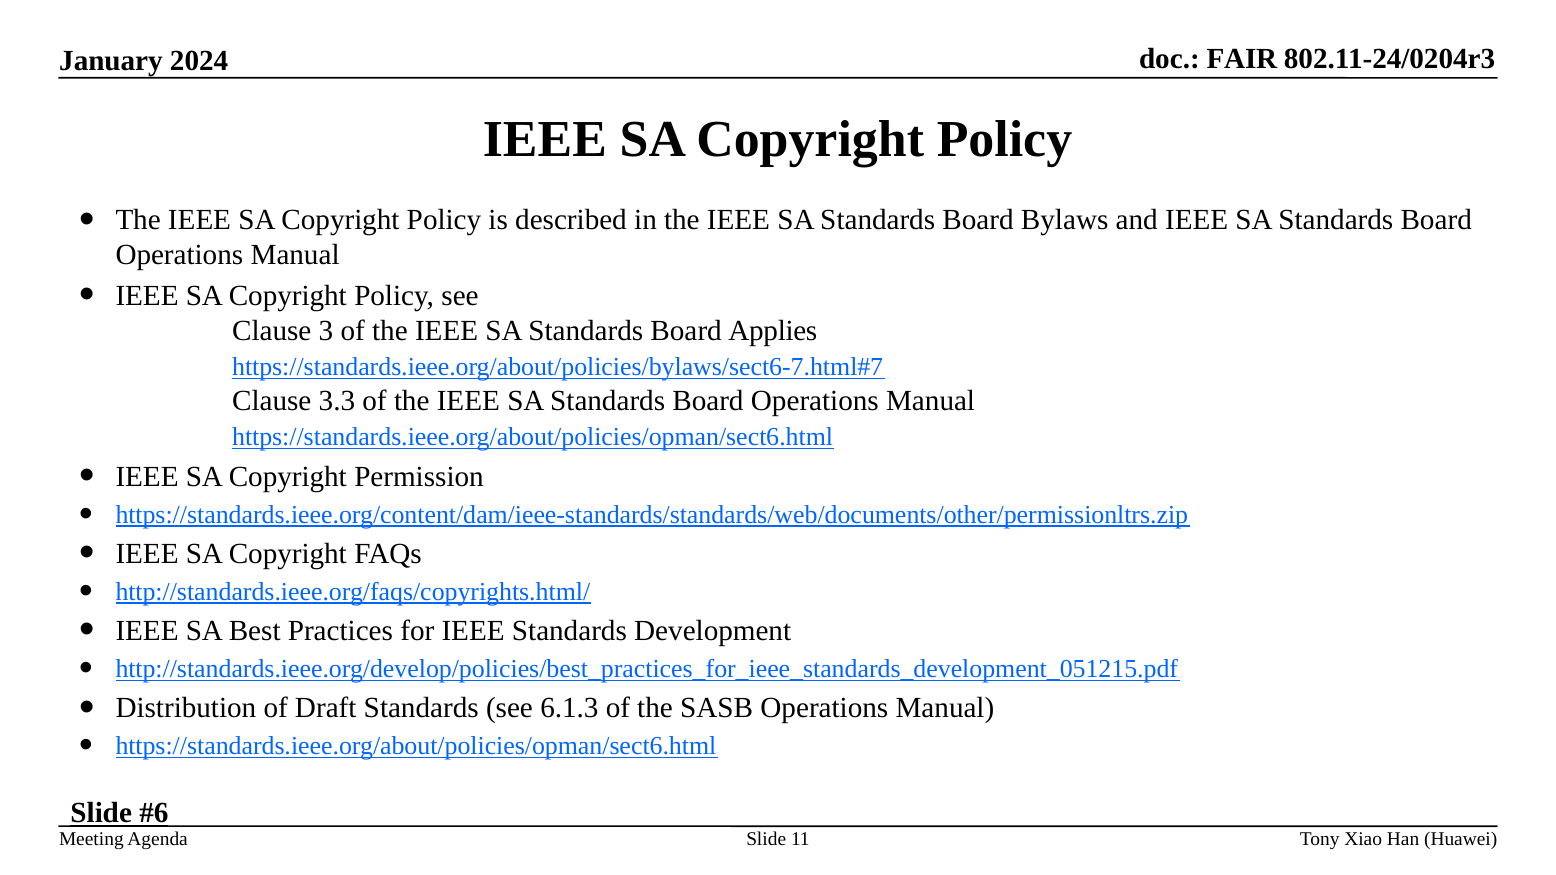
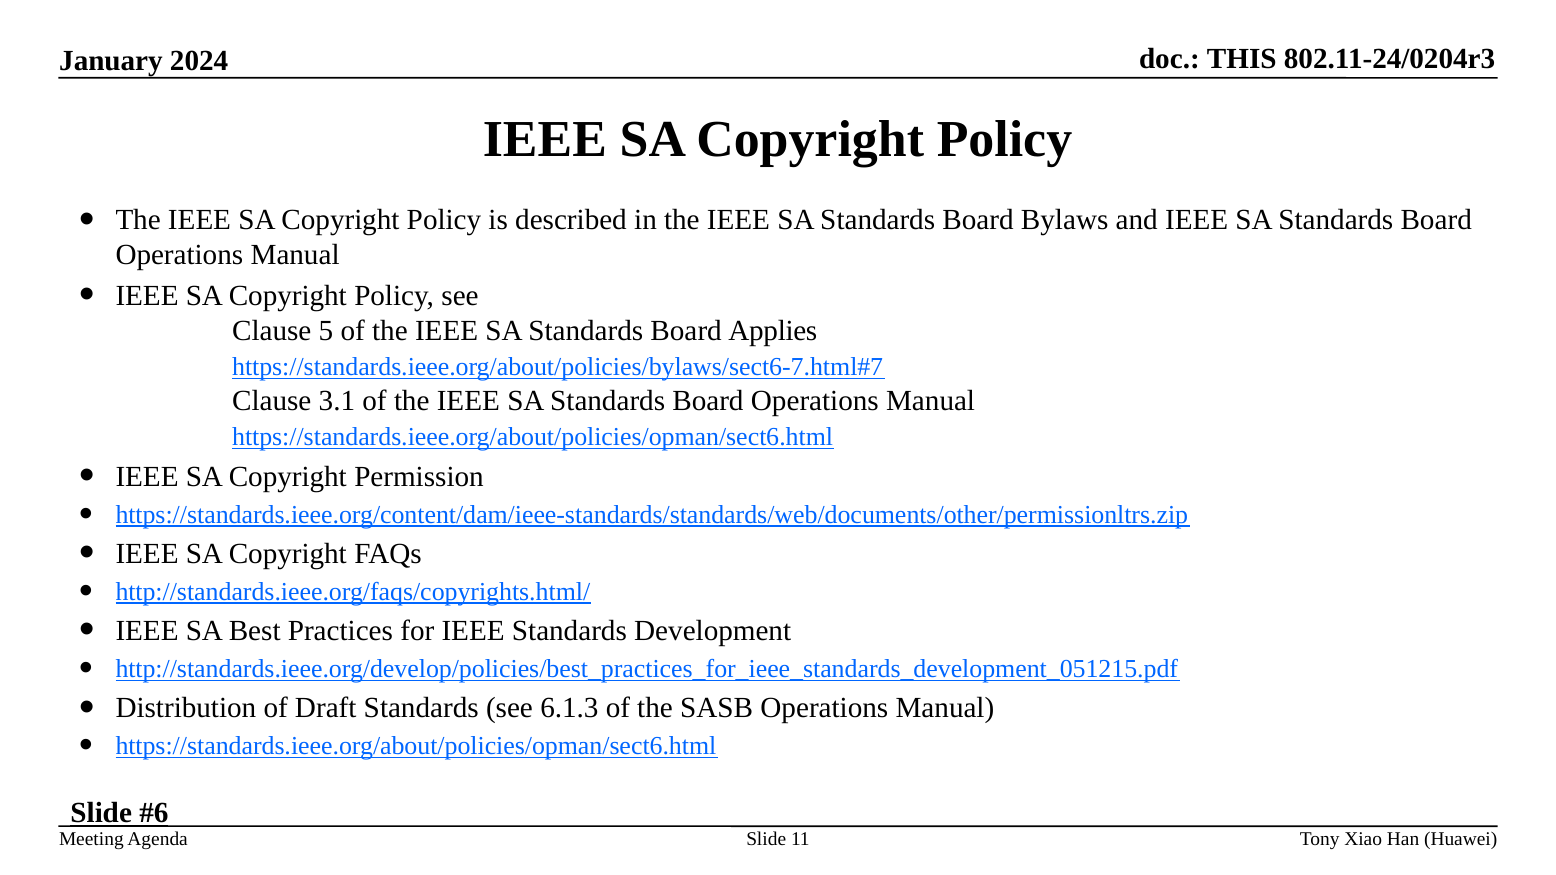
FAIR: FAIR -> THIS (1242, 59)
3: 3 -> 5 (326, 331)
3.3: 3.3 -> 3.1 (337, 401)
